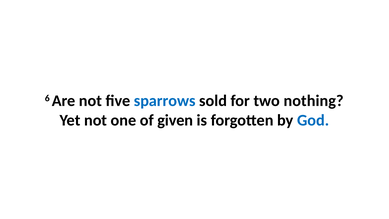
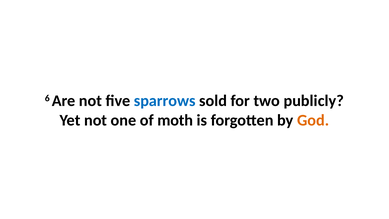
nothing: nothing -> publicly (314, 101)
given: given -> moth (175, 120)
God colour: blue -> orange (313, 120)
